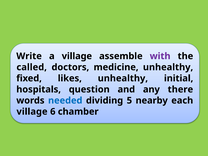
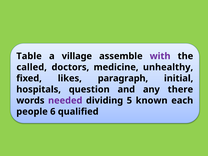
Write: Write -> Table (29, 56)
likes unhealthy: unhealthy -> paragraph (123, 78)
needed colour: blue -> purple (65, 100)
nearby: nearby -> known (152, 100)
village: village -> people (32, 112)
chamber: chamber -> qualified (78, 112)
